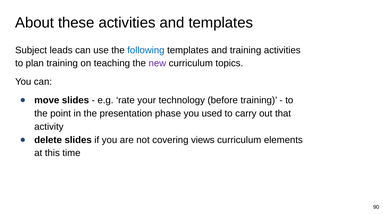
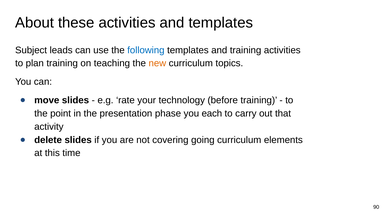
new colour: purple -> orange (157, 63)
used: used -> each (212, 114)
views: views -> going (203, 140)
